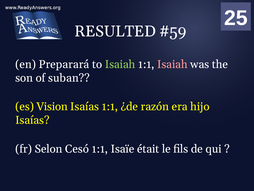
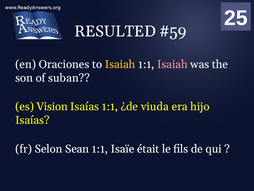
Preparará: Preparará -> Oraciones (64, 64)
Isaiah colour: light green -> yellow (120, 64)
razón: razón -> viuda (155, 106)
Cesó: Cesó -> Sean (77, 149)
